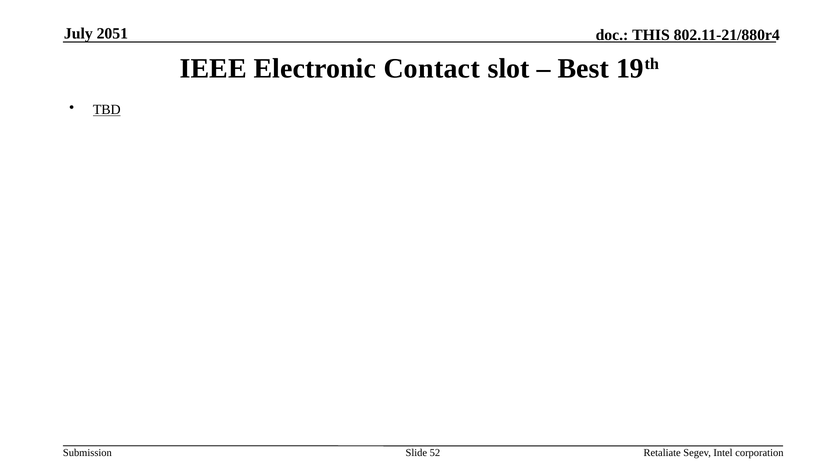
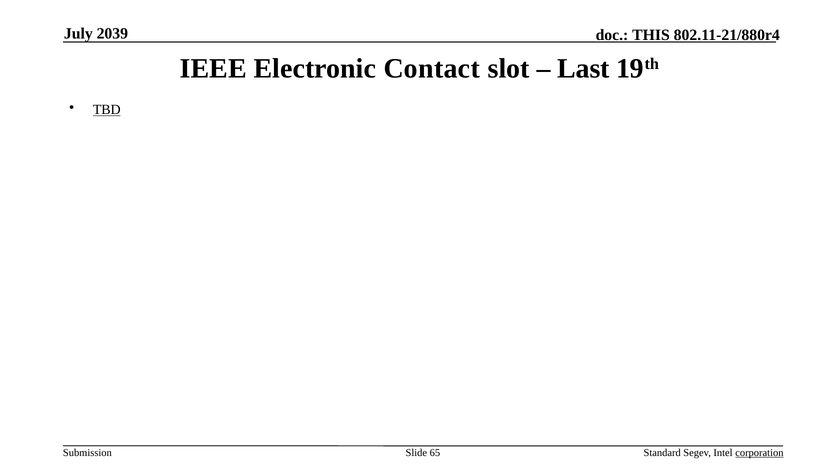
2051: 2051 -> 2039 (112, 33)
Best: Best -> Last (583, 68)
52: 52 -> 65 (435, 453)
Retaliate: Retaliate -> Standard (662, 453)
corporation underline: none -> present (759, 453)
